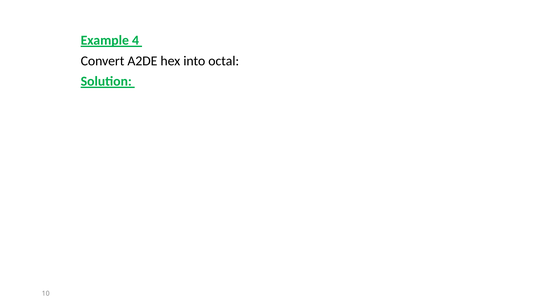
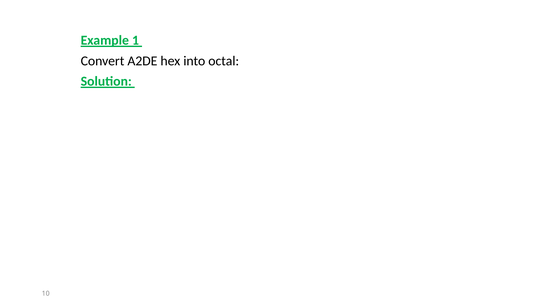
4: 4 -> 1 (135, 41)
